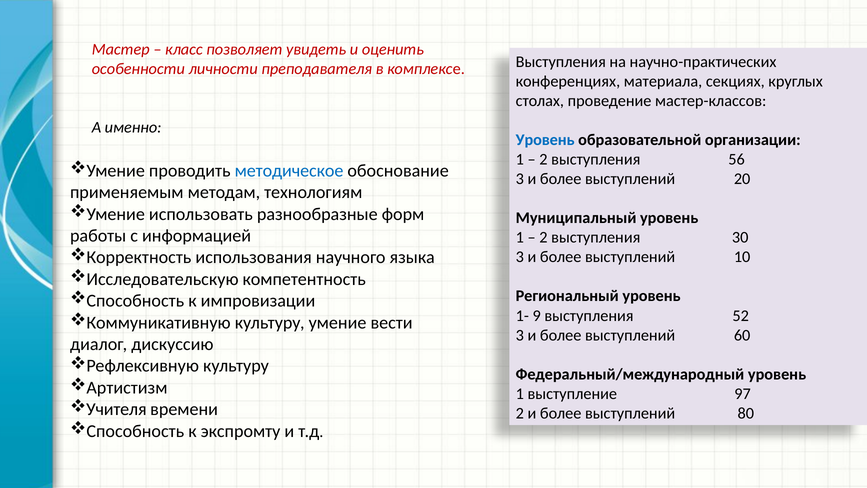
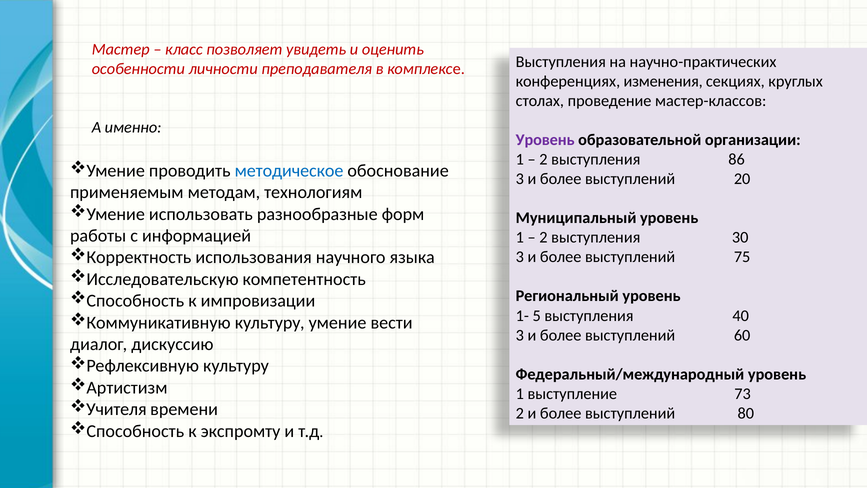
материала: материала -> изменения (663, 81)
Уровень colour: blue -> purple (545, 140)
56: 56 -> 86 (737, 159)
10: 10 -> 75 (742, 257)
9: 9 -> 5 (537, 315)
52: 52 -> 40 (741, 315)
97: 97 -> 73 (743, 393)
